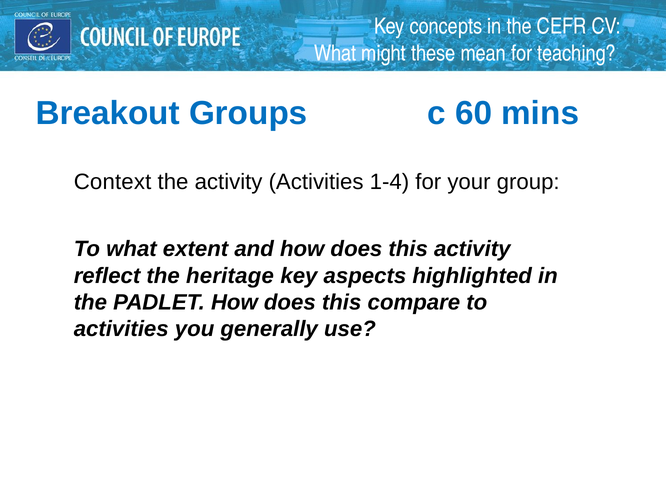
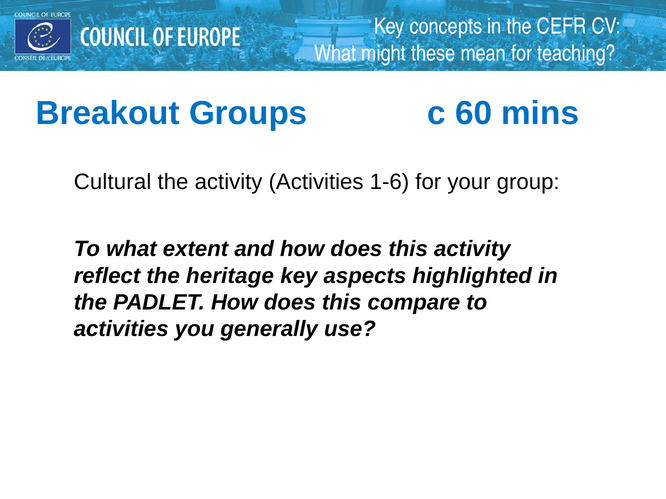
Context: Context -> Cultural (113, 182)
1-4: 1-4 -> 1-6 (389, 182)
